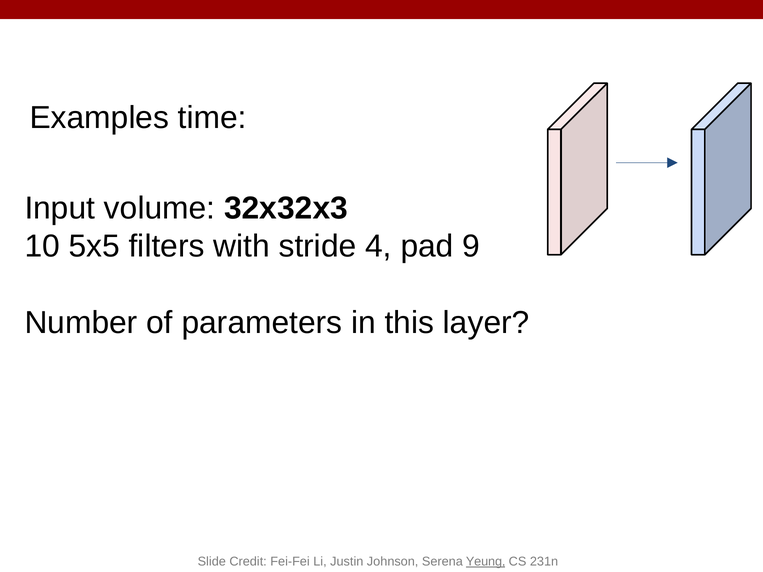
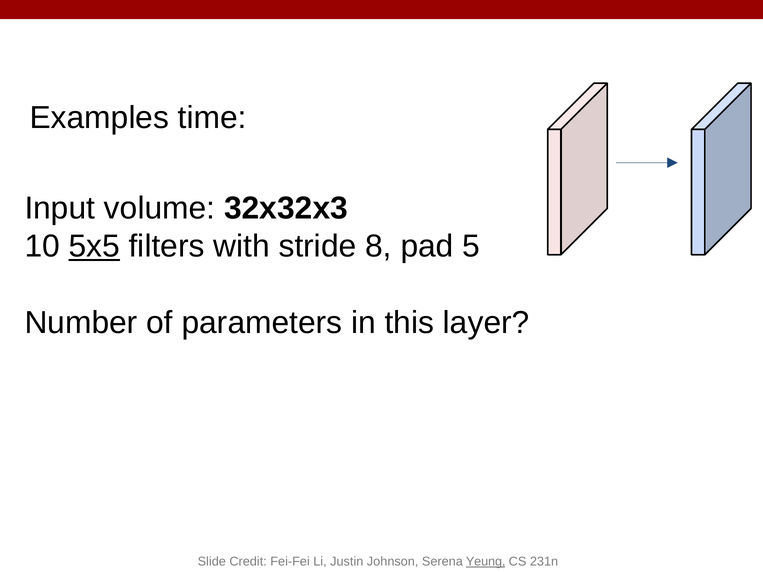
5x5 underline: none -> present (94, 247)
4: 4 -> 8 (378, 247)
9: 9 -> 5 (471, 247)
